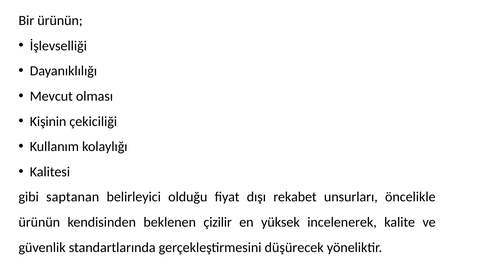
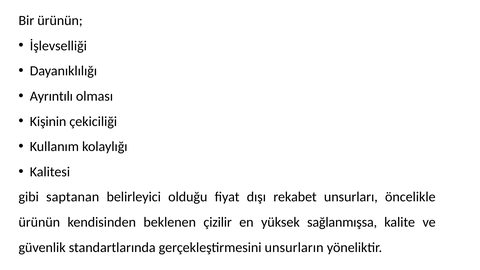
Mevcut: Mevcut -> Ayrıntılı (51, 96)
incelenerek: incelenerek -> sağlanmışsa (342, 222)
düşürecek: düşürecek -> unsurların (294, 247)
